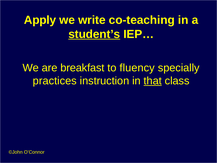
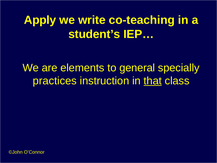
student’s underline: present -> none (94, 34)
breakfast: breakfast -> elements (82, 68)
fluency: fluency -> general (137, 68)
